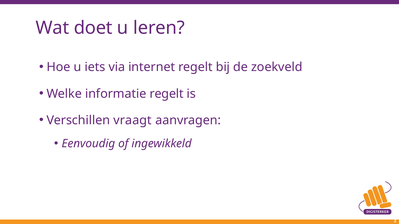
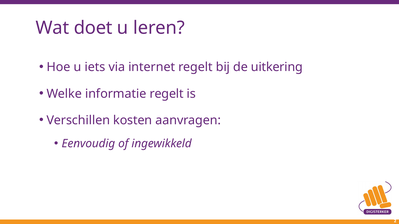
zoekveld: zoekveld -> uitkering (277, 67)
vraagt: vraagt -> kosten (133, 120)
